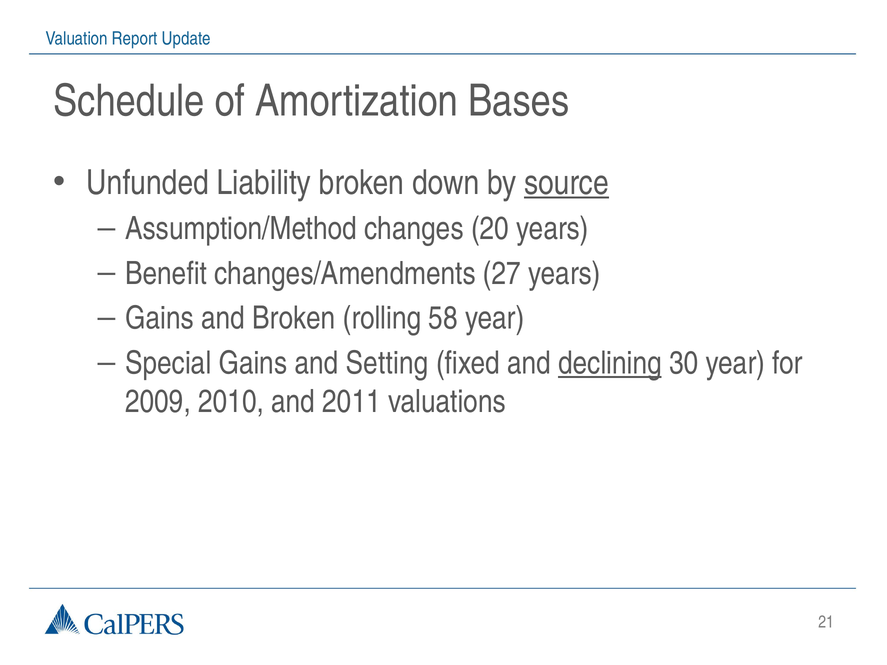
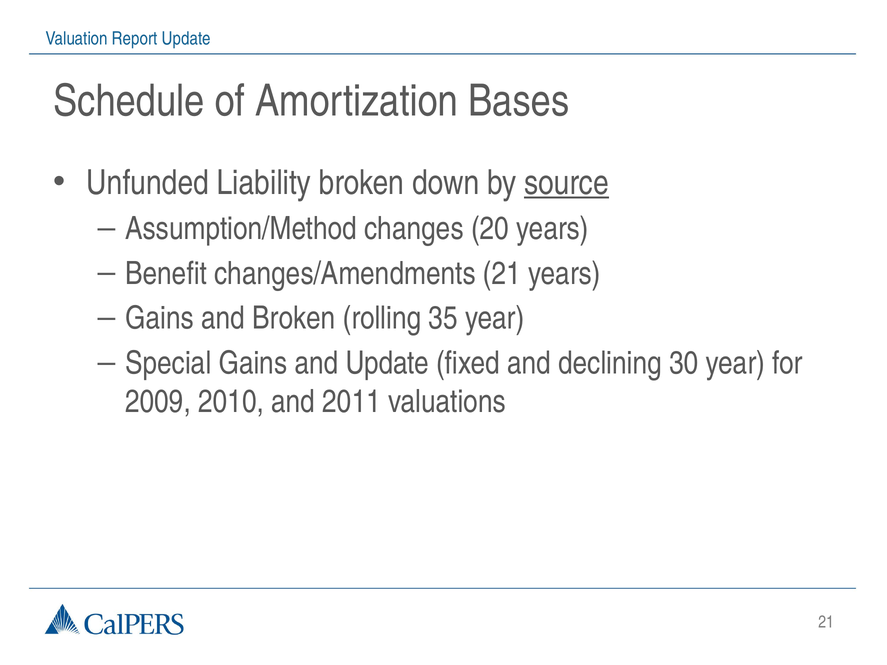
changes/Amendments 27: 27 -> 21 (502, 274)
58: 58 -> 35 (443, 319)
and Setting: Setting -> Update (387, 363)
declining underline: present -> none (610, 363)
